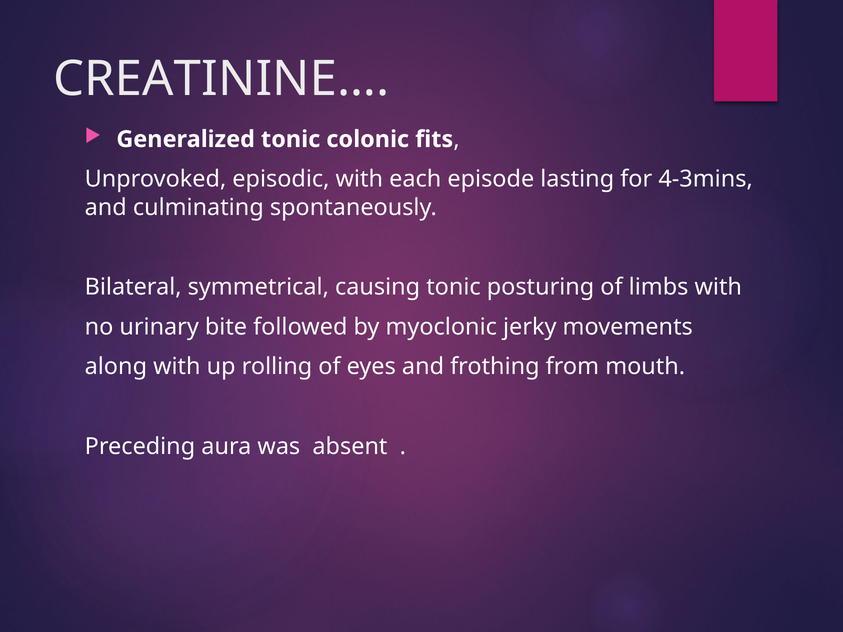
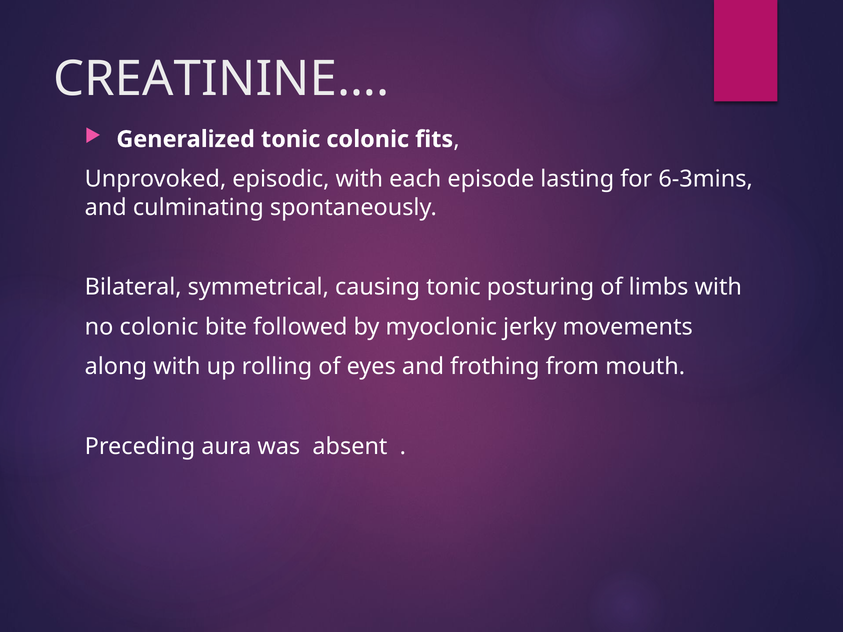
4-3mins: 4-3mins -> 6-3mins (706, 179)
no urinary: urinary -> colonic (159, 327)
